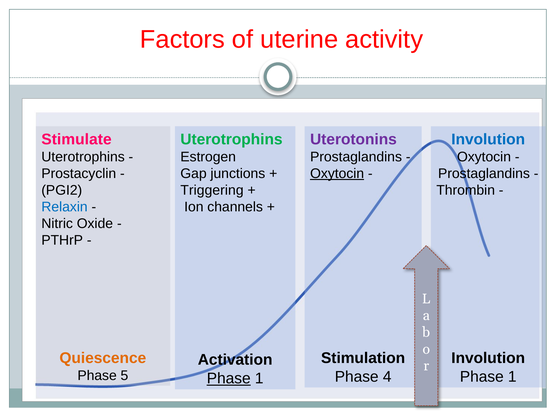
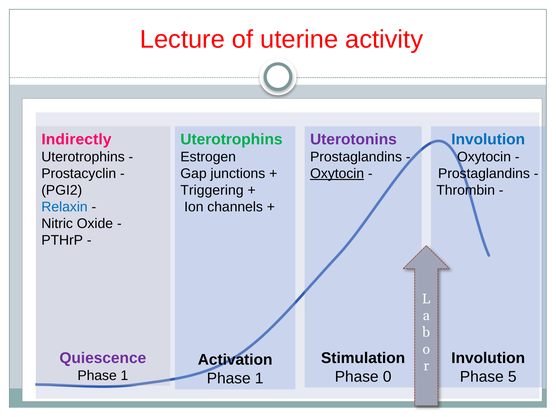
Factors: Factors -> Lecture (182, 39)
Stimulate: Stimulate -> Indirectly (76, 139)
Quiescence colour: orange -> purple (103, 358)
5: 5 -> 1 (124, 376)
4: 4 -> 0 (387, 377)
1: 1 -> 5 (512, 377)
Phase underline: present -> none (229, 378)
